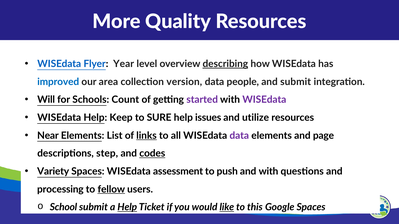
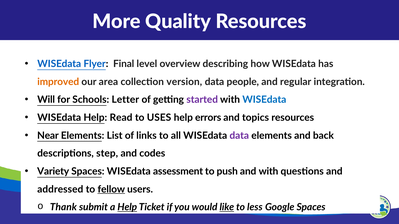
Year: Year -> Final (124, 64)
describing underline: present -> none (225, 64)
improved colour: blue -> orange (58, 82)
and submit: submit -> regular (296, 82)
Count: Count -> Letter (125, 100)
WISEdata colour: purple -> blue (264, 100)
Keep: Keep -> Read (121, 118)
SURE: SURE -> USES (159, 118)
issues: issues -> errors (208, 118)
utilize: utilize -> topics (256, 118)
links underline: present -> none (146, 136)
page: page -> back (323, 136)
codes underline: present -> none (152, 154)
processing: processing -> addressed (60, 190)
School: School -> Thank (63, 208)
this: this -> less (255, 208)
